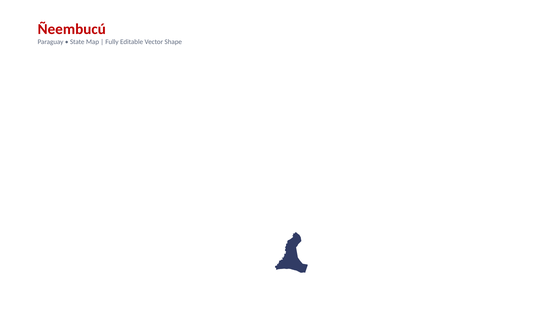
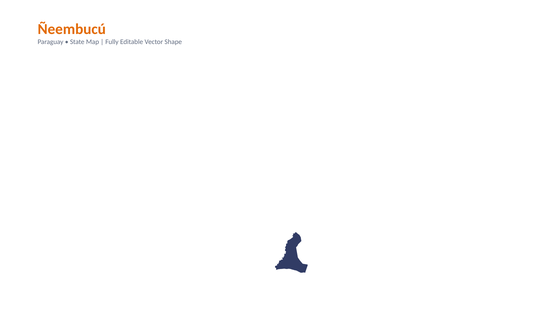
Ñeembucú colour: red -> orange (72, 29)
